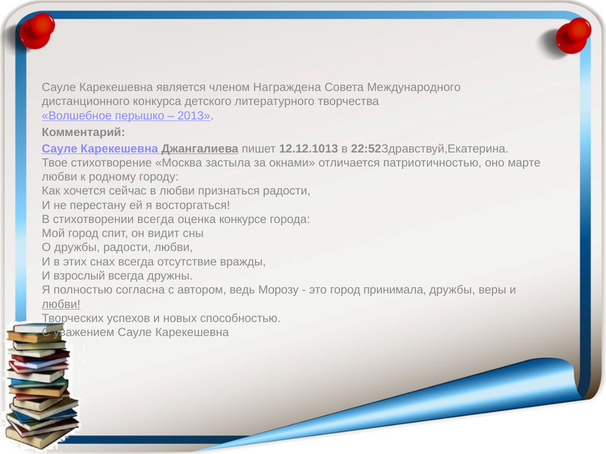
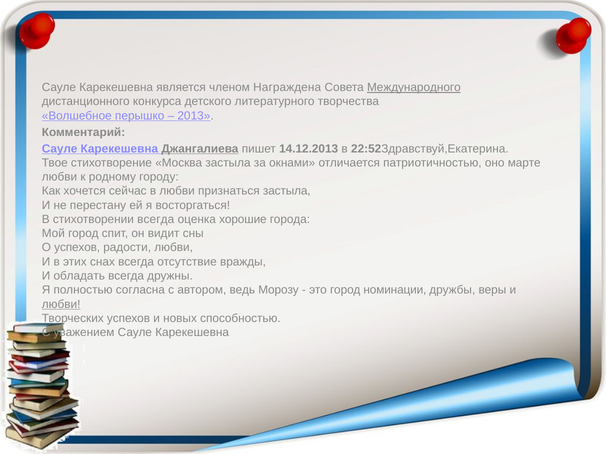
Международного underline: none -> present (414, 88)
12.12.1013: 12.12.1013 -> 14.12.2013 (309, 149)
признаться радости: радости -> застыла (287, 191)
конкурсе: конкурсе -> хорошие (243, 220)
О дружбы: дружбы -> успехов (77, 248)
взрослый: взрослый -> обладать (79, 276)
принимала: принимала -> номинации (395, 290)
